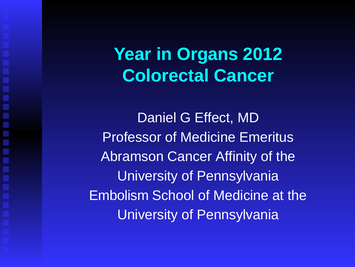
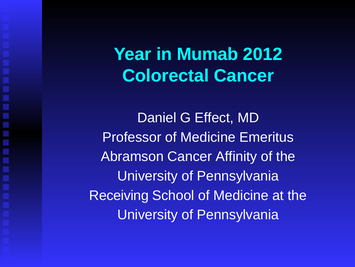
Organs: Organs -> Mumab (208, 54)
Embolism: Embolism -> Receiving (119, 195)
